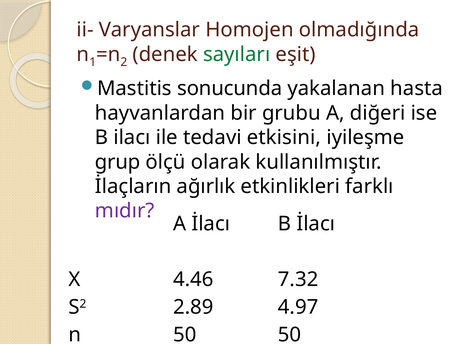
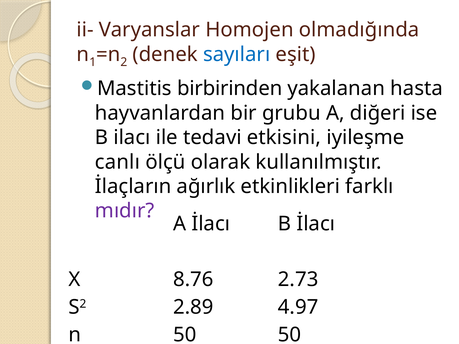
sayıları colour: green -> blue (237, 54)
sonucunda: sonucunda -> birbirinden (230, 89)
grup: grup -> canlı (117, 162)
4.46: 4.46 -> 8.76 (193, 280)
7.32: 7.32 -> 2.73 (298, 280)
